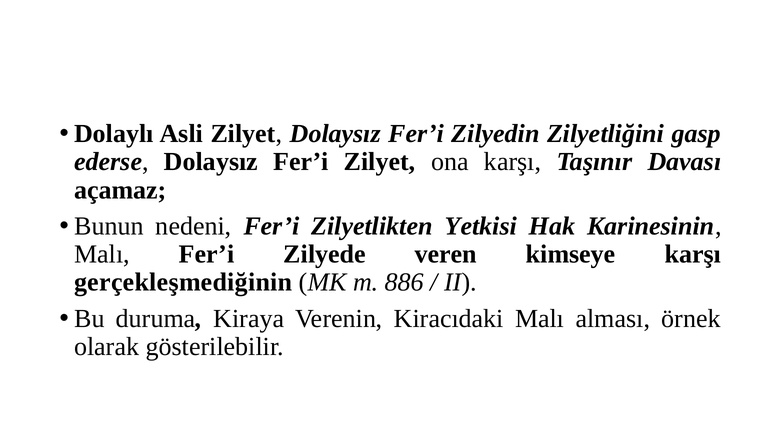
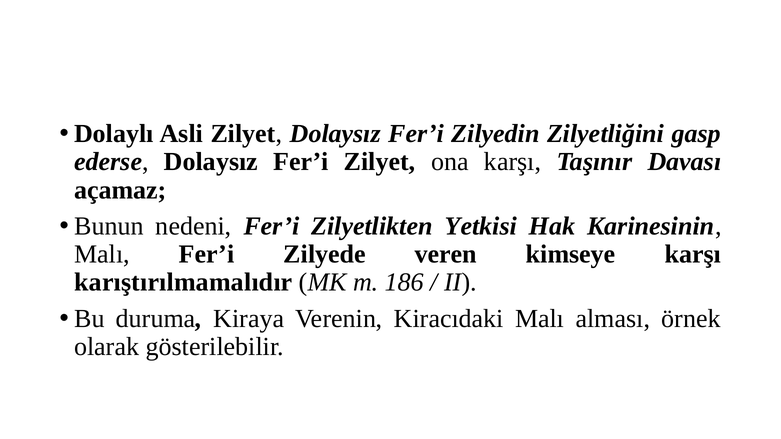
gerçekleşmediğinin: gerçekleşmediğinin -> karıştırılmamalıdır (183, 283)
886: 886 -> 186 (404, 283)
